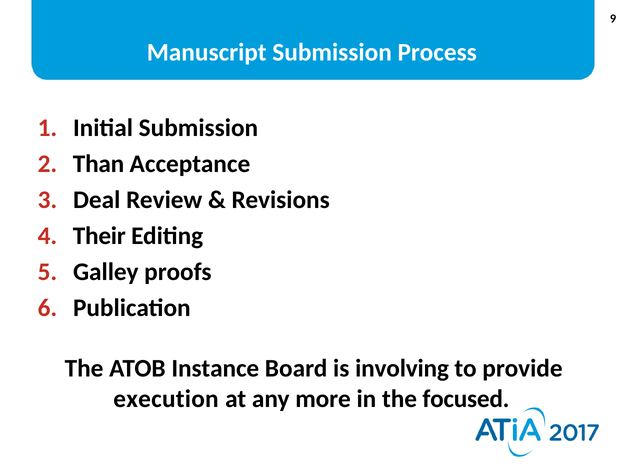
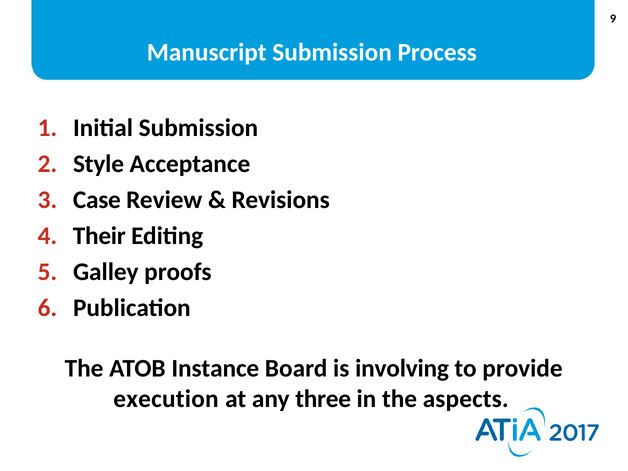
Than: Than -> Style (98, 164)
Deal: Deal -> Case (97, 200)
more: more -> three (323, 399)
focused: focused -> aspects (466, 399)
